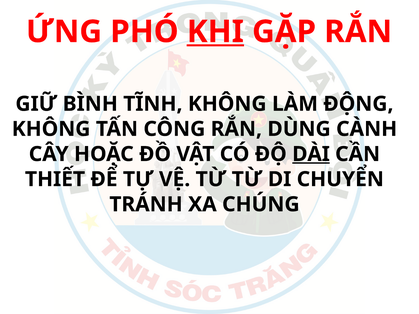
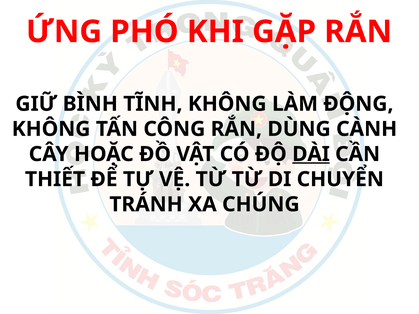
KHI underline: present -> none (215, 32)
